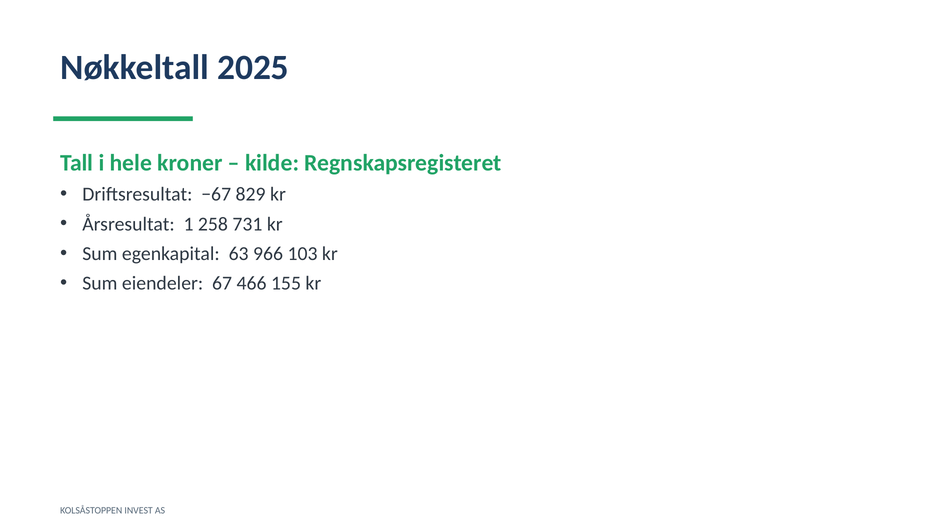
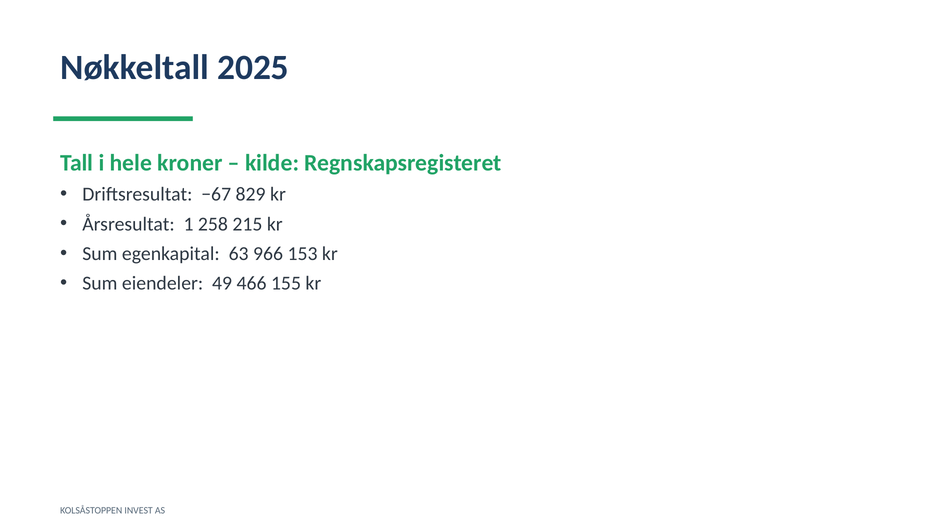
731: 731 -> 215 (247, 224)
103: 103 -> 153 (303, 254)
67: 67 -> 49 (222, 283)
